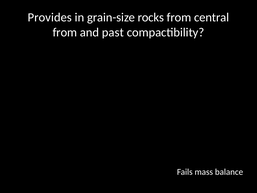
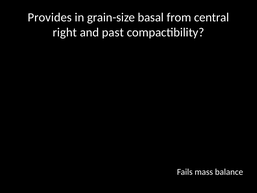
rocks: rocks -> basal (151, 17)
from: from -> right (65, 32)
